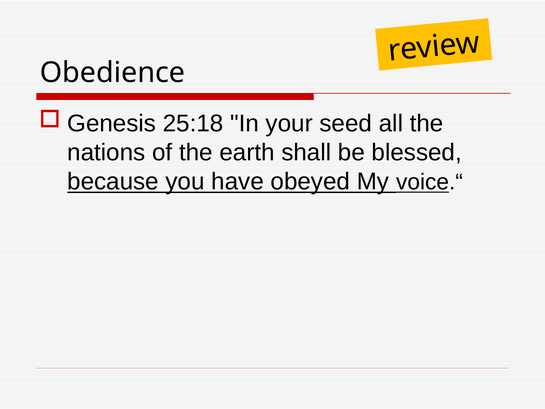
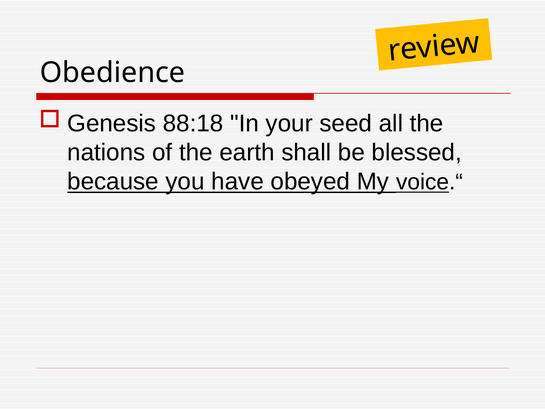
25:18: 25:18 -> 88:18 (193, 123)
